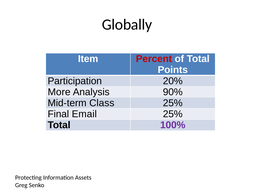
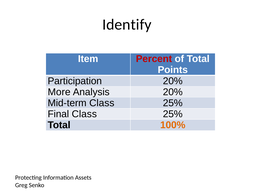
Globally: Globally -> Identify (127, 25)
Analysis 90%: 90% -> 20% (173, 92)
Final Email: Email -> Class (84, 114)
100% colour: purple -> orange (173, 125)
